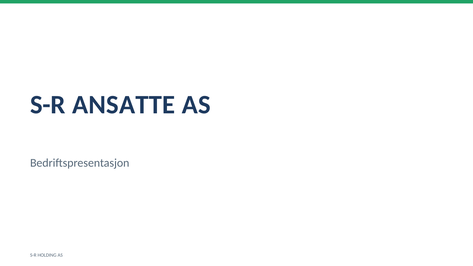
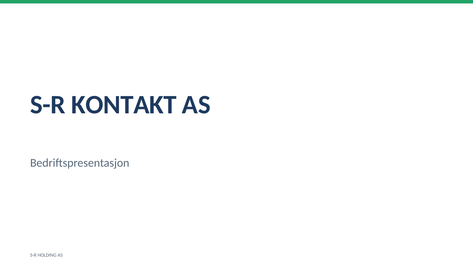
ANSATTE: ANSATTE -> KONTAKT (124, 105)
